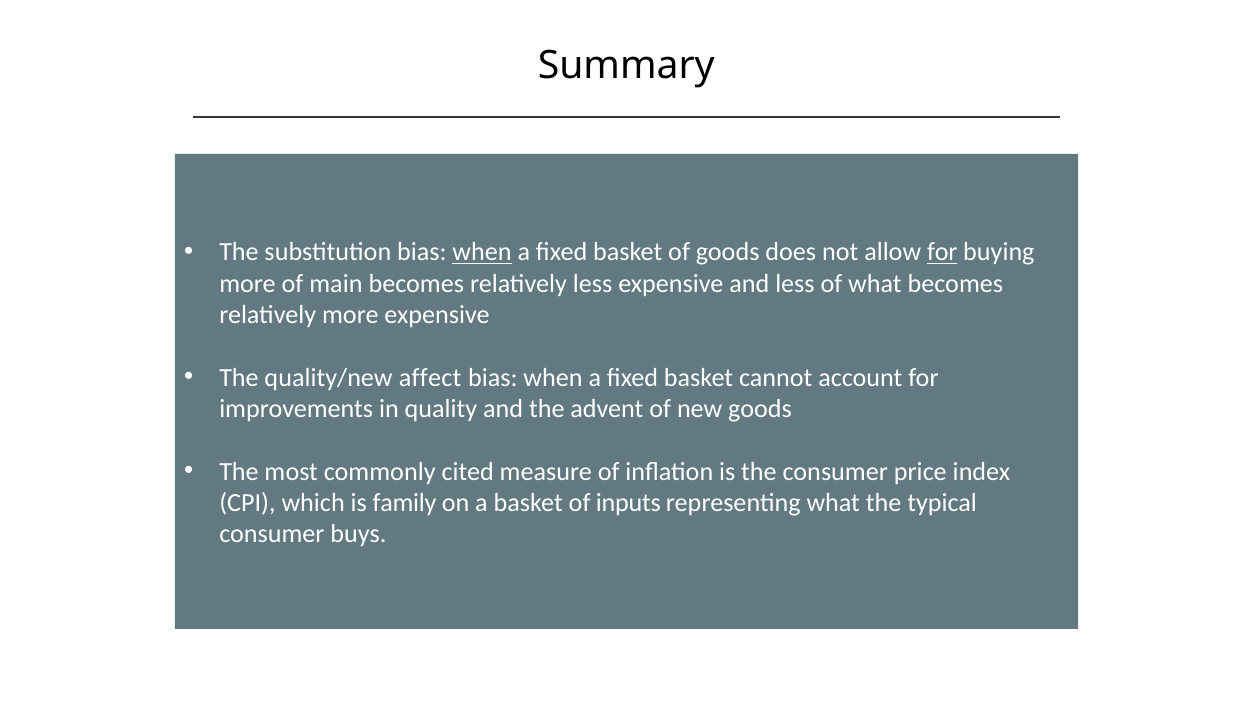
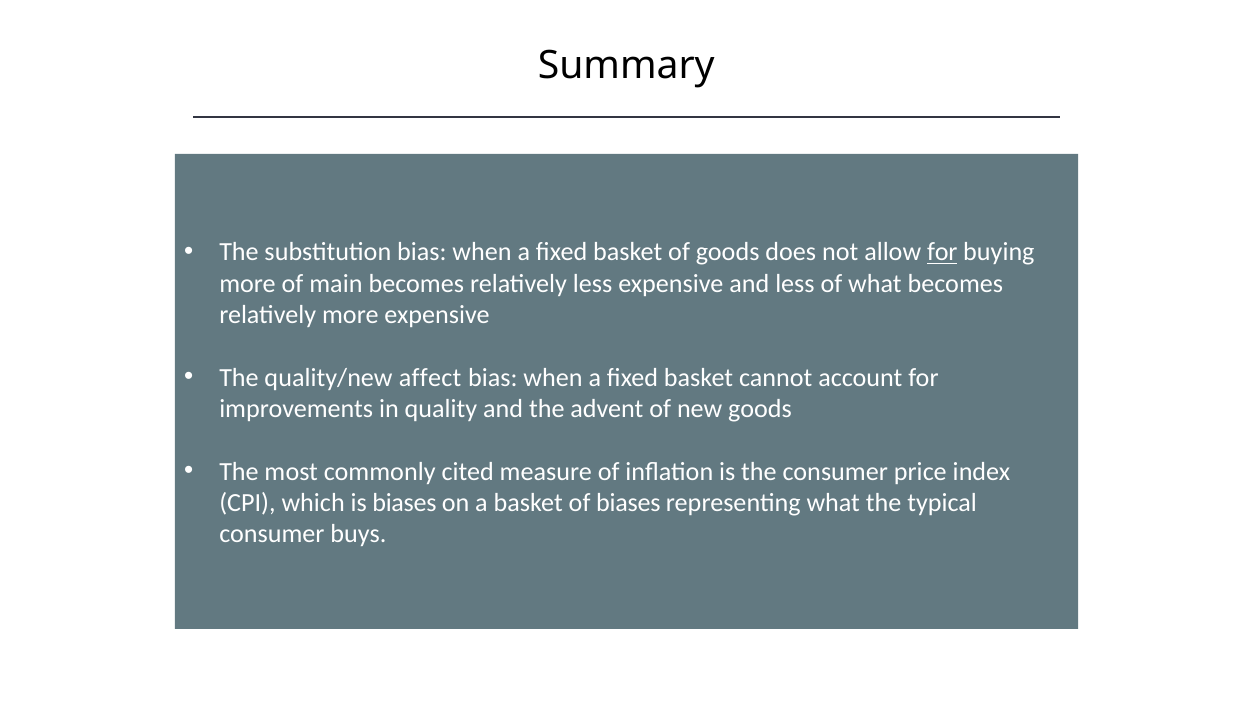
when underline: present -> none (482, 252)
is family: family -> biases (404, 503)
of inputs: inputs -> biases (628, 503)
